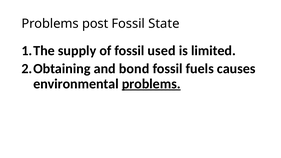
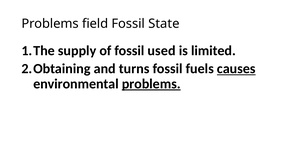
post: post -> field (95, 24)
bond: bond -> turns (134, 69)
causes underline: none -> present (236, 69)
